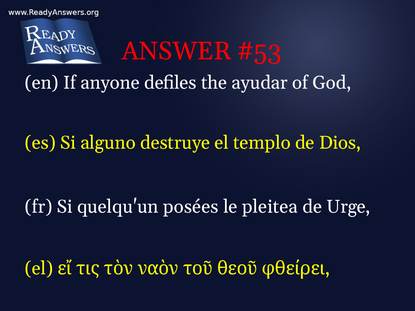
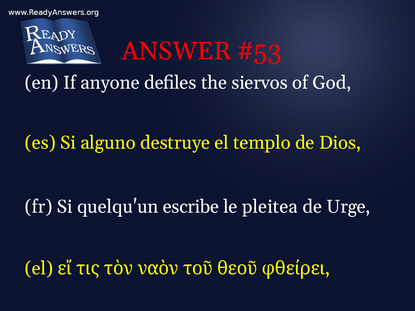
ayudar: ayudar -> siervos (260, 83)
posées: posées -> escribe (191, 207)
